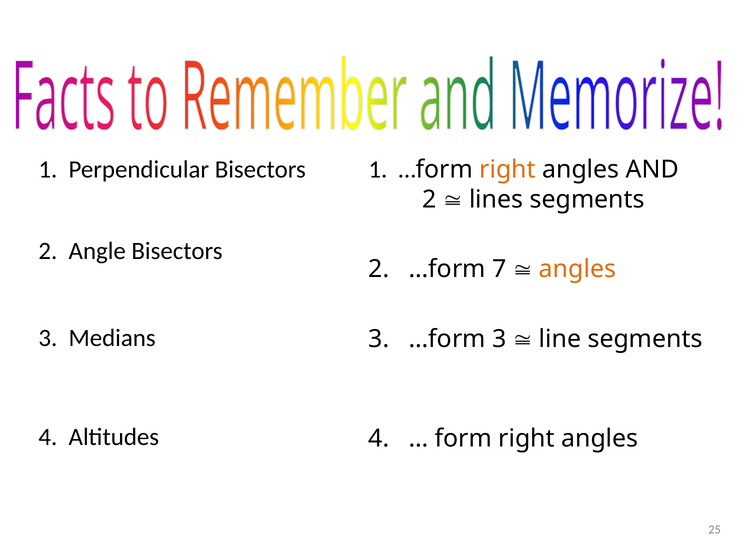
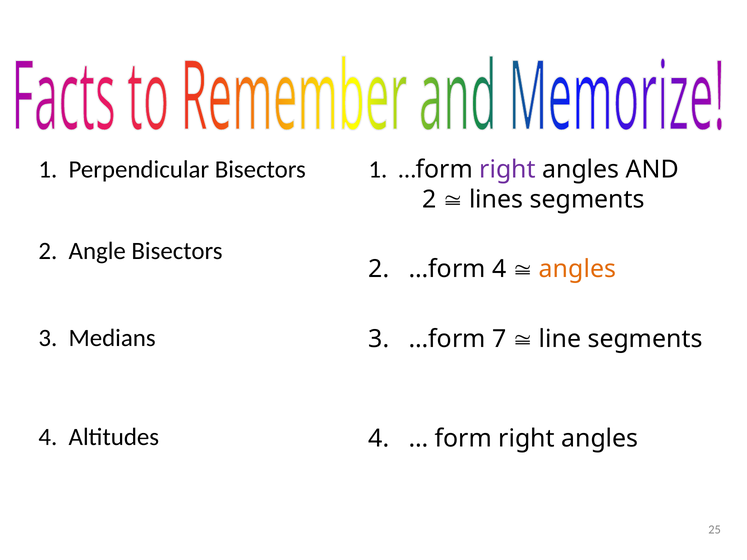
right colour: orange -> purple (508, 170)
…form 7: 7 -> 4 (499, 269)
…form 3: 3 -> 7 (499, 339)
